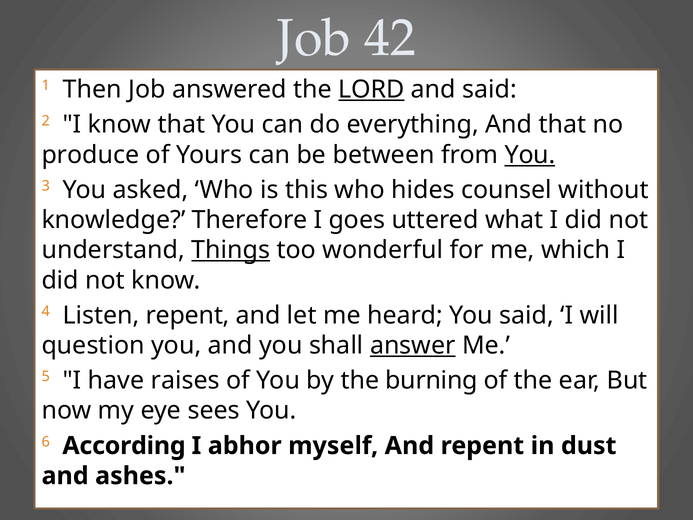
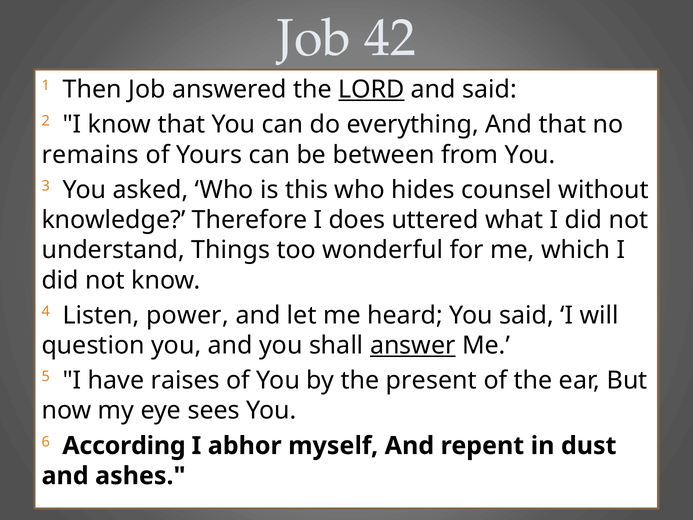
produce: produce -> remains (90, 155)
You underline: present -> none (530, 155)
goes: goes -> does (357, 220)
Things underline: present -> none (231, 250)
Listen repent: repent -> power (187, 315)
burning: burning -> present (431, 380)
